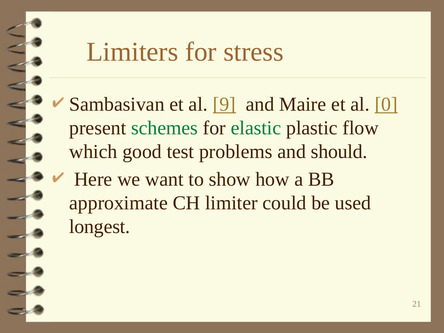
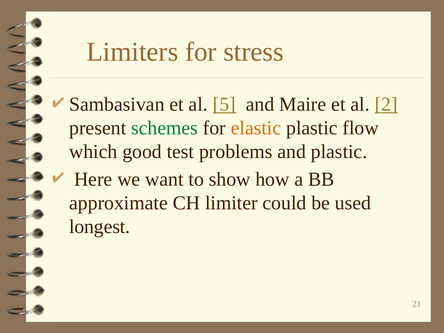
9: 9 -> 5 (224, 104)
0: 0 -> 2 (386, 104)
elastic colour: green -> orange (256, 128)
and should: should -> plastic (339, 152)
